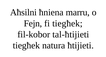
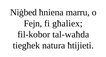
Aħsilni: Aħsilni -> Niġbed (23, 12)
fi tiegħek: tiegħek -> għaliex (67, 23)
tal-ħtijieti: tal-ħtijieti -> tal-waħda (71, 34)
